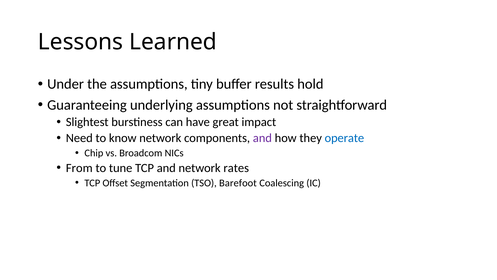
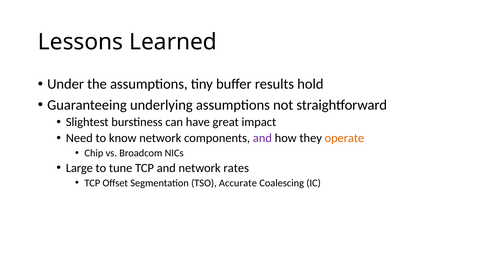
operate colour: blue -> orange (344, 138)
From: From -> Large (79, 168)
Barefoot: Barefoot -> Accurate (238, 183)
